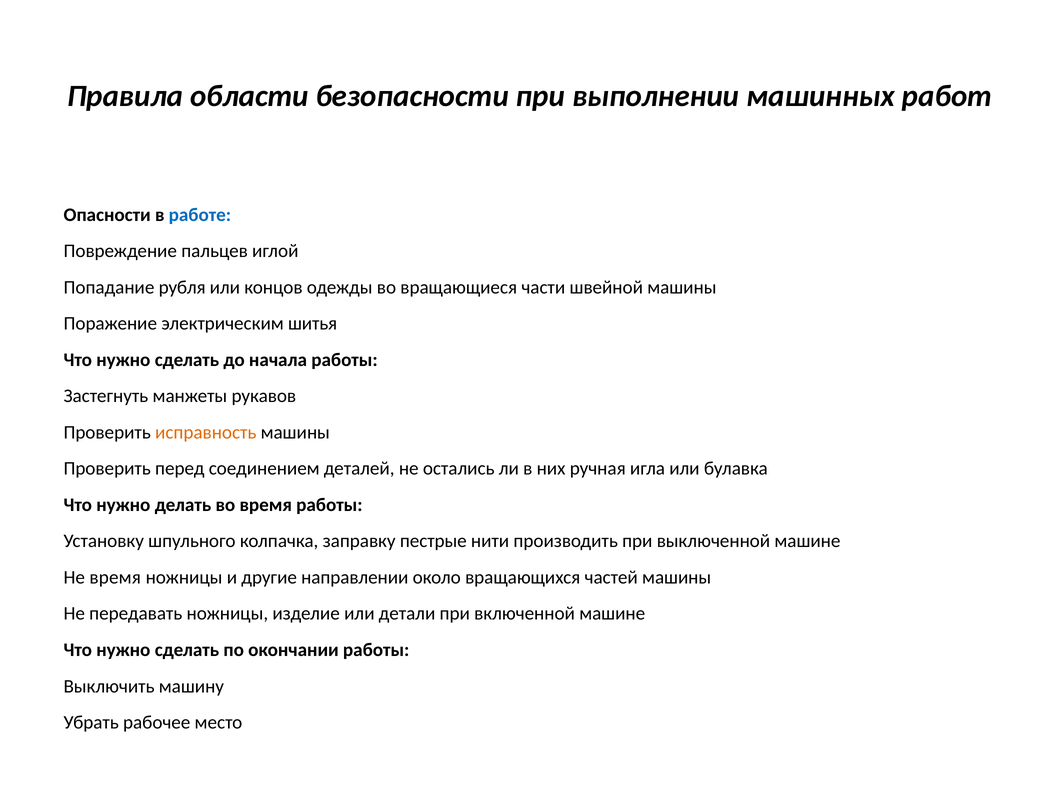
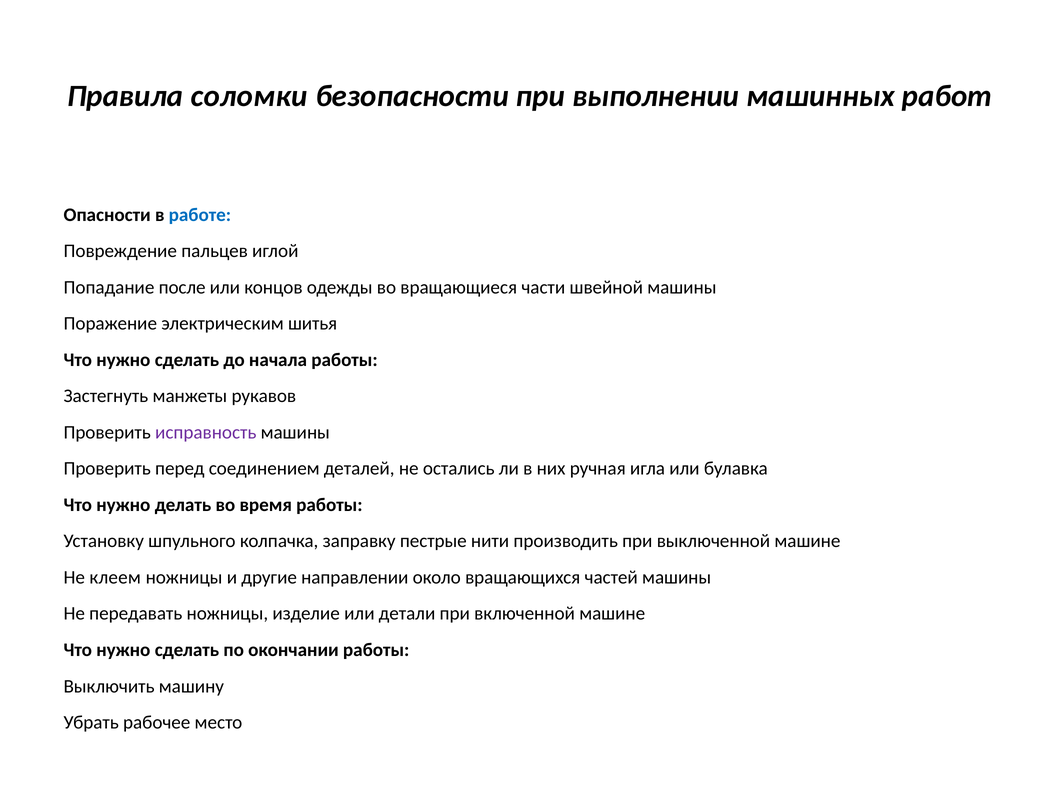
области: области -> соломки (249, 96)
рубля: рубля -> после (182, 287)
исправность colour: orange -> purple (206, 432)
Не время: время -> клеем (115, 577)
